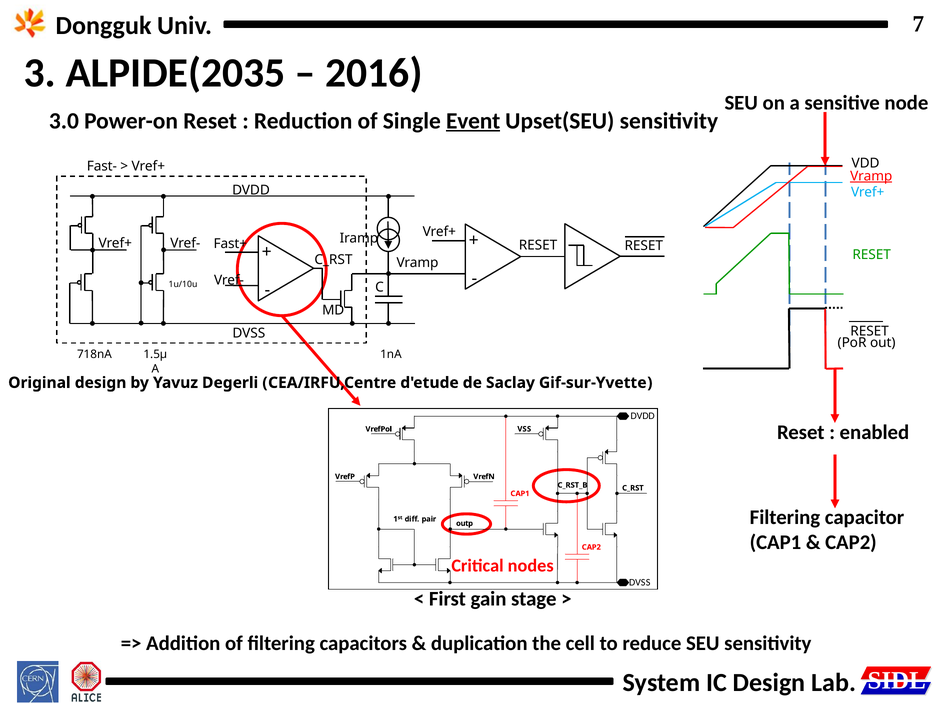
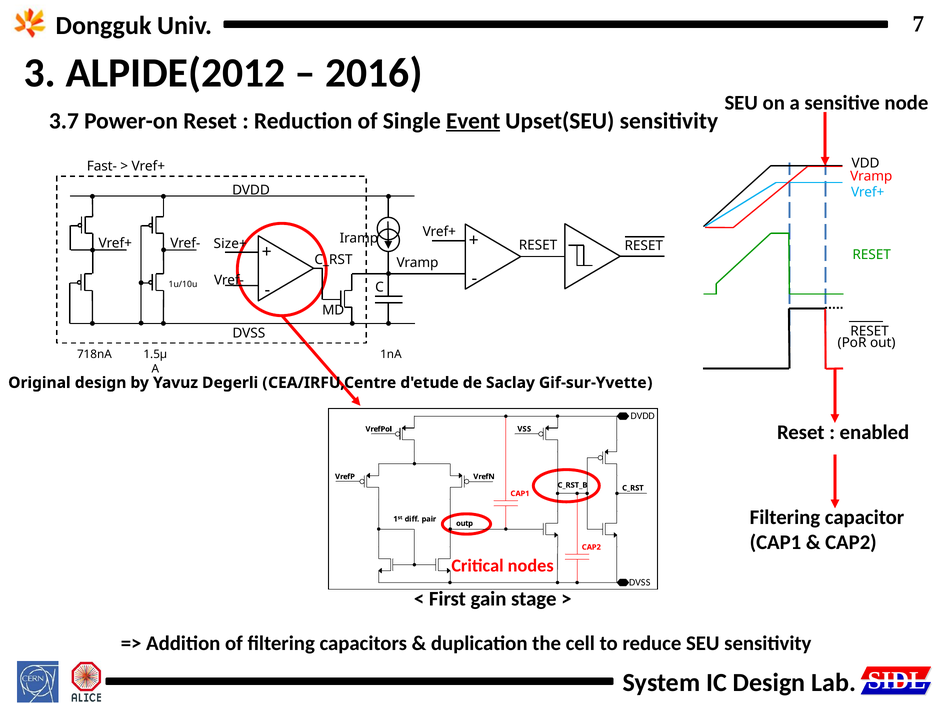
ALPIDE(2035: ALPIDE(2035 -> ALPIDE(2012 (175, 73)
3.0: 3.0 -> 3.7 (64, 121)
Vramp underline: present -> none (871, 176)
Fast+: Fast+ -> Size+ (230, 244)
